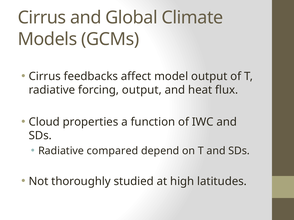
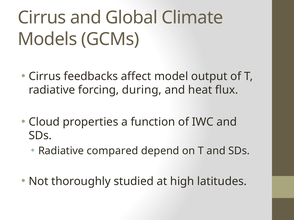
forcing output: output -> during (142, 90)
